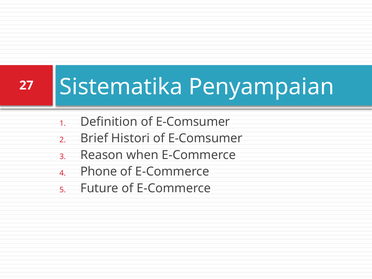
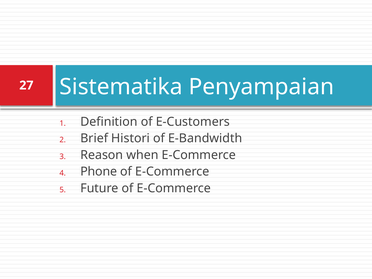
Definition of E-Comsumer: E-Comsumer -> E-Customers (193, 122)
Histori of E-Comsumer: E-Comsumer -> E-Bandwidth (205, 138)
